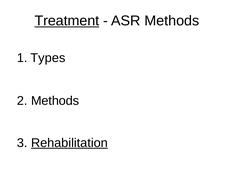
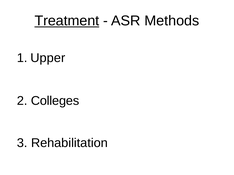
Types: Types -> Upper (48, 58)
2 Methods: Methods -> Colleges (55, 101)
Rehabilitation underline: present -> none (69, 143)
